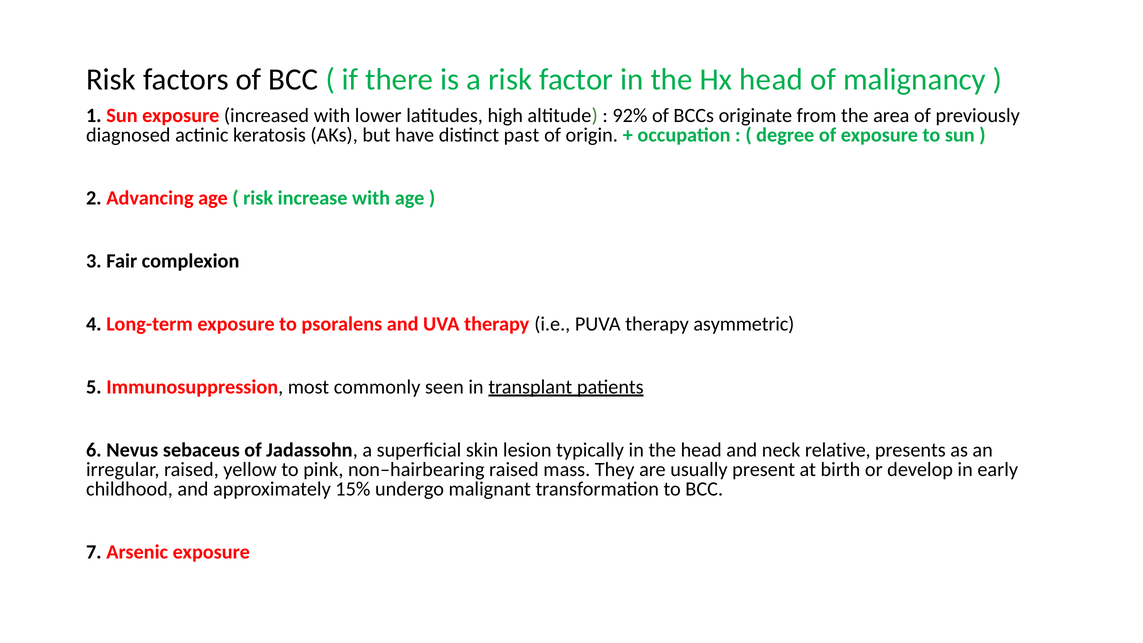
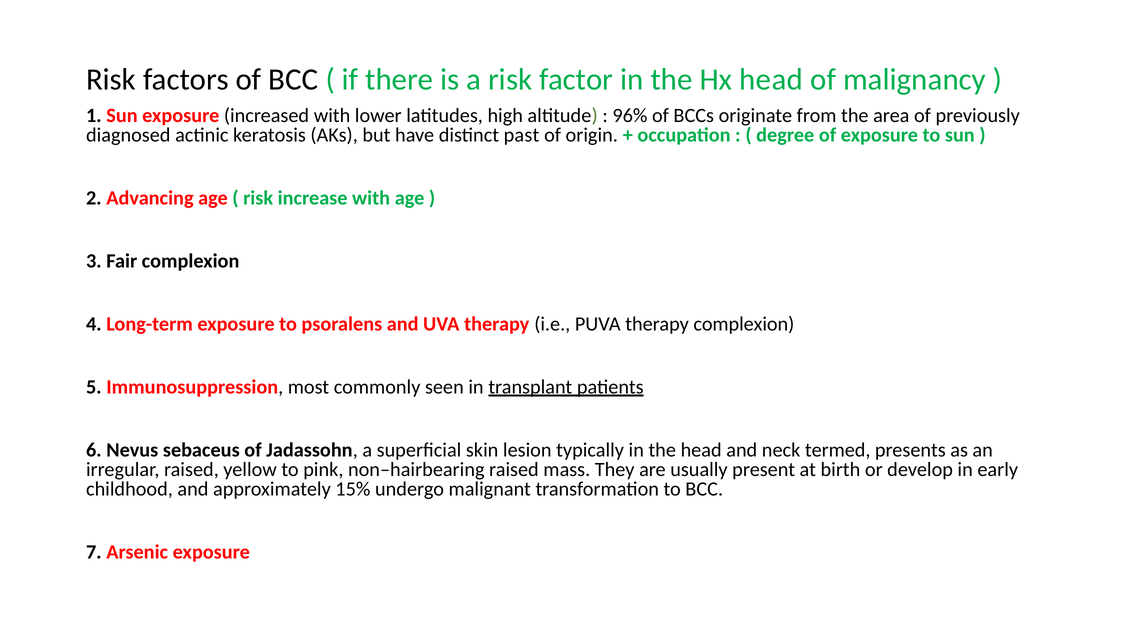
92%: 92% -> 96% (630, 115)
therapy asymmetric: asymmetric -> complexion (744, 324)
relative: relative -> termed (838, 450)
